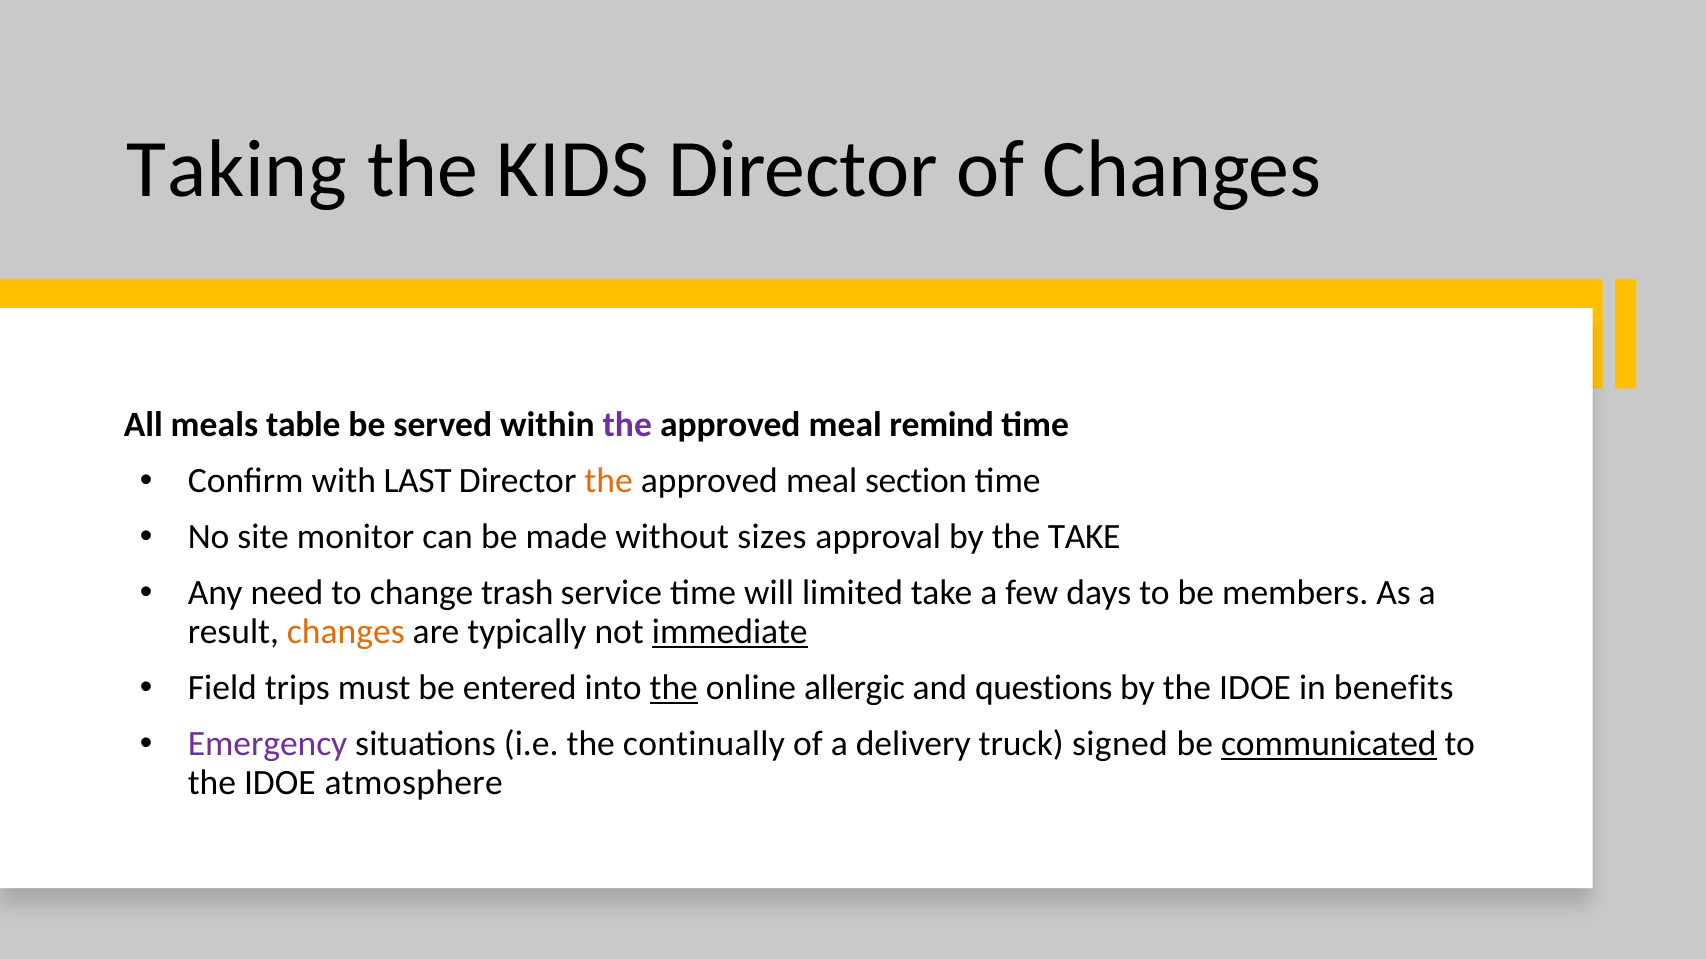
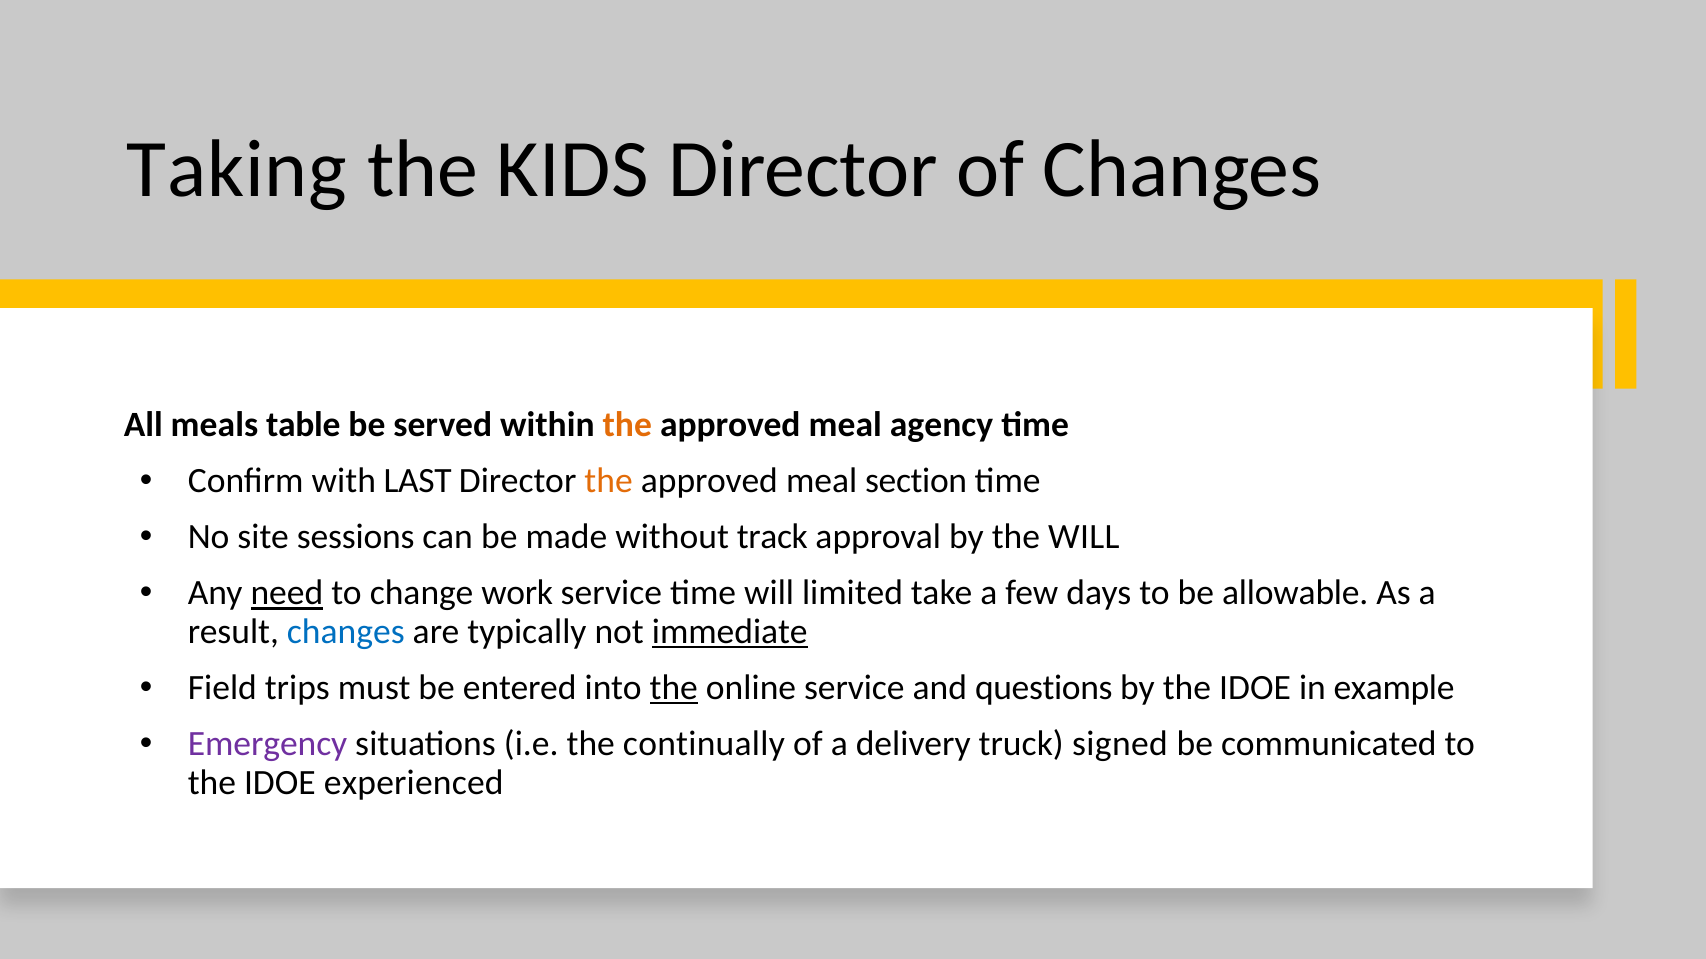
the colour: purple -> orange (627, 425)
remind: remind -> agency (942, 425)
monitor: monitor -> sessions (356, 537)
sizes: sizes -> track (772, 537)
the TAKE: TAKE -> WILL (1084, 537)
need underline: none -> present (287, 594)
trash: trash -> work (517, 594)
members: members -> allowable (1295, 594)
changes colour: orange -> blue (346, 632)
online allergic: allergic -> service (854, 688)
benefits: benefits -> example (1394, 688)
communicated underline: present -> none (1329, 744)
atmosphere: atmosphere -> experienced (414, 783)
